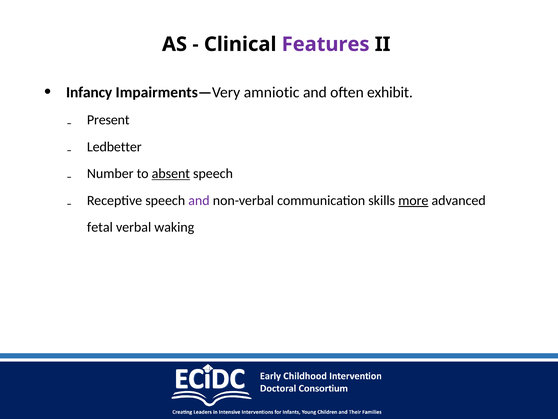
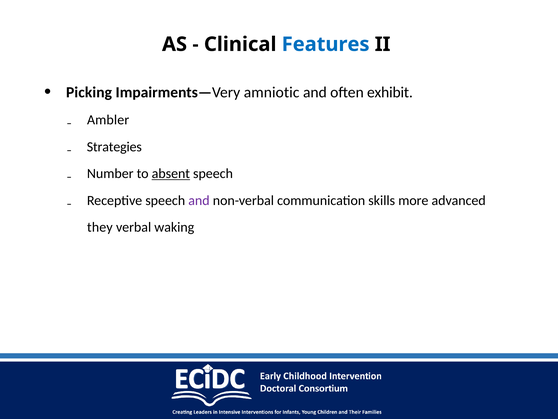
Features colour: purple -> blue (326, 44)
Infancy: Infancy -> Picking (89, 92)
Present: Present -> Ambler (108, 120)
Ledbetter: Ledbetter -> Strategies (114, 147)
more underline: present -> none (413, 200)
fetal: fetal -> they (100, 227)
